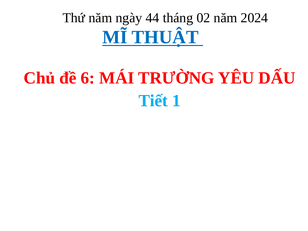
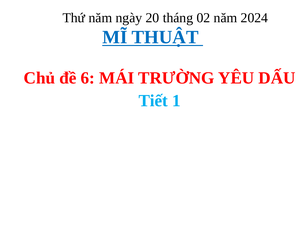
44: 44 -> 20 (152, 18)
